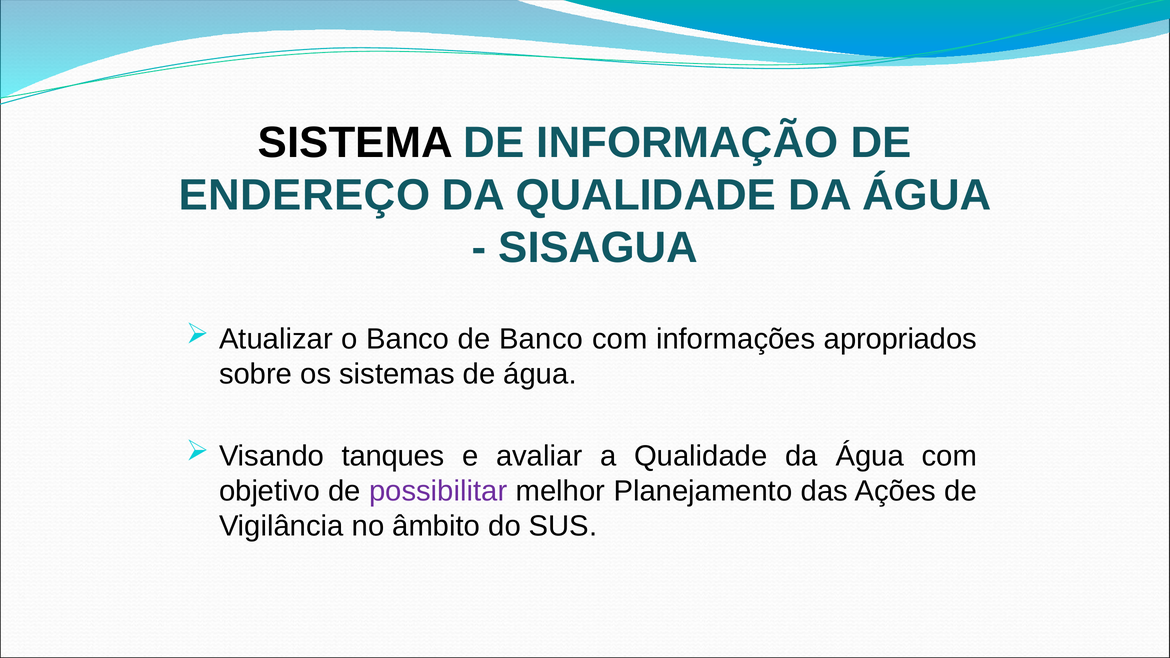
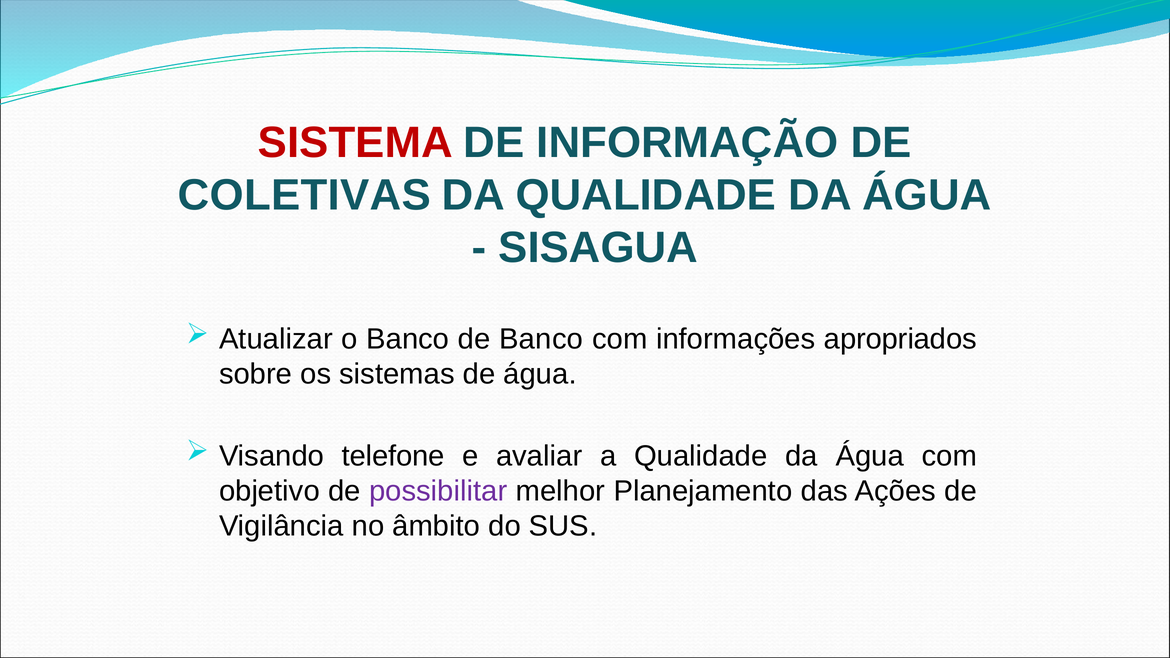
SISTEMA colour: black -> red (355, 143)
ENDEREÇO: ENDEREÇO -> COLETIVAS (304, 195)
tanques: tanques -> telefone (393, 456)
